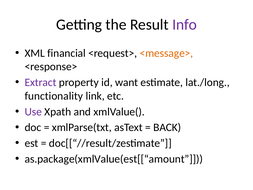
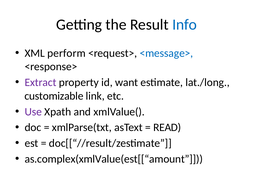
Info colour: purple -> blue (185, 24)
financial: financial -> perform (66, 53)
<message> colour: orange -> blue (166, 53)
functionality: functionality -> customizable (54, 96)
BACK: BACK -> READ (167, 127)
as.package(xmlValue(est[[“amount: as.package(xmlValue(est[[“amount -> as.complex(xmlValue(est[[“amount (114, 159)
